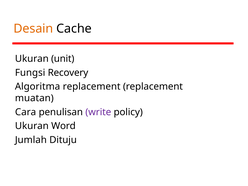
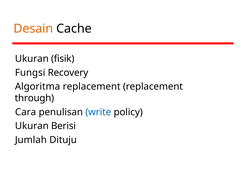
unit: unit -> fisik (63, 59)
muatan: muatan -> through (34, 98)
write colour: purple -> blue (98, 112)
Word: Word -> Berisi (63, 126)
